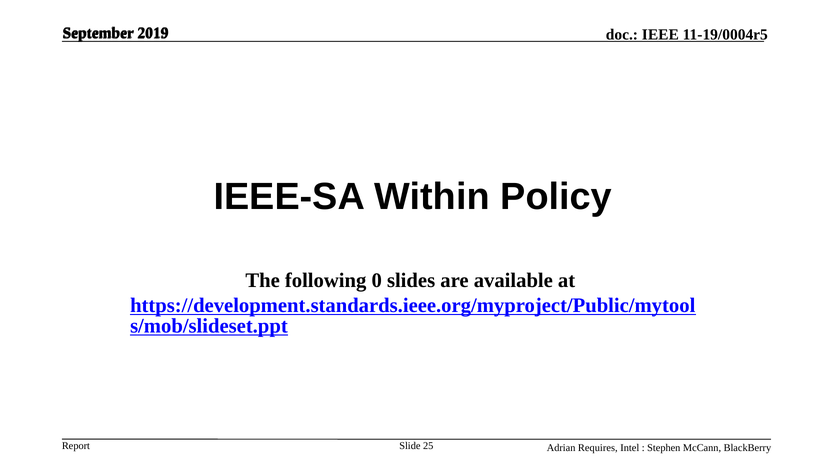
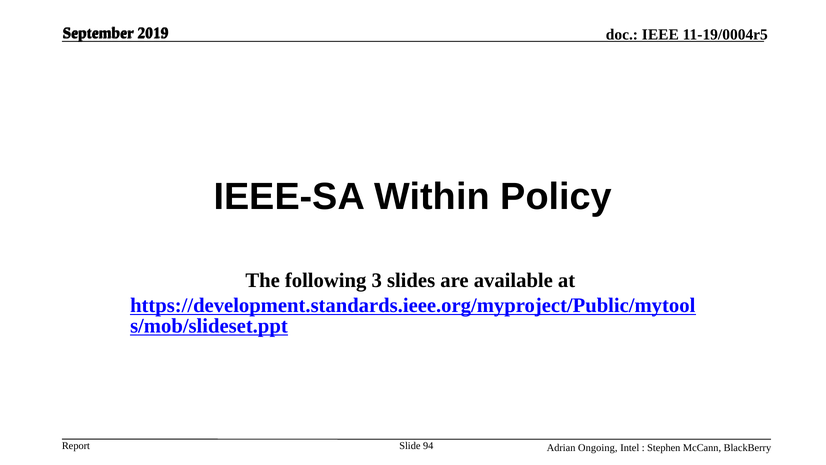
0: 0 -> 3 (377, 280)
25: 25 -> 94 (428, 446)
Requires: Requires -> Ongoing (598, 447)
